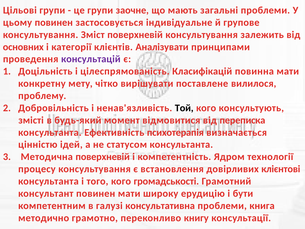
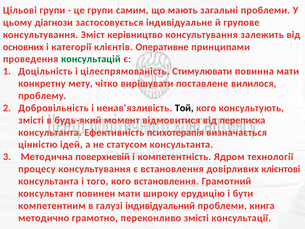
заочне: заочне -> самим (132, 10)
цьому повинен: повинен -> діагнози (54, 22)
Зміст поверхневій: поверхневій -> керівництво (135, 35)
Аналізувати: Аналізувати -> Оперативне (162, 47)
консультацій colour: purple -> green (91, 59)
Класифікацій: Класифікацій -> Стимулювати (202, 71)
кого громадськості: громадськості -> встановлення (166, 181)
консультативна: консультативна -> індивідуальний (160, 205)
переконливо книгу: книгу -> змісті (196, 218)
